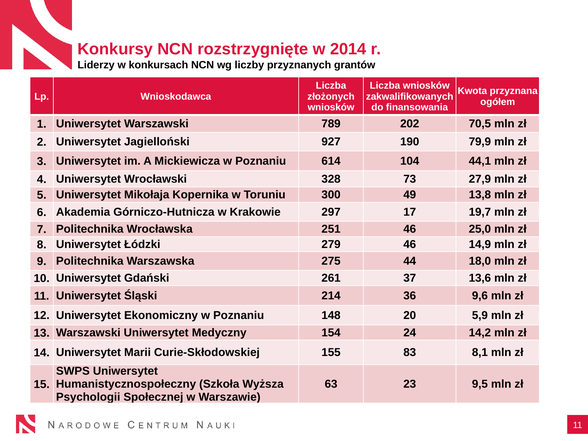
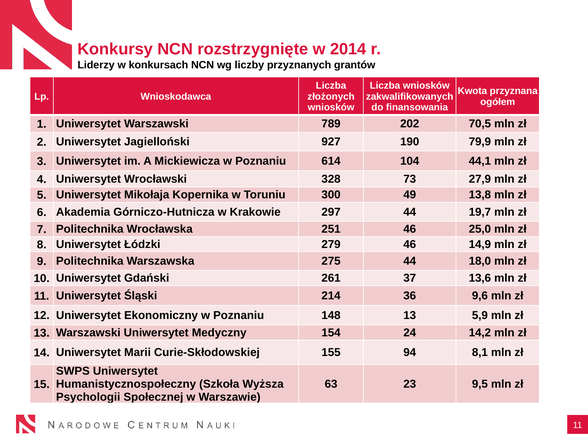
297 17: 17 -> 44 (410, 212)
148 20: 20 -> 13 (410, 315)
83: 83 -> 94 (410, 352)
